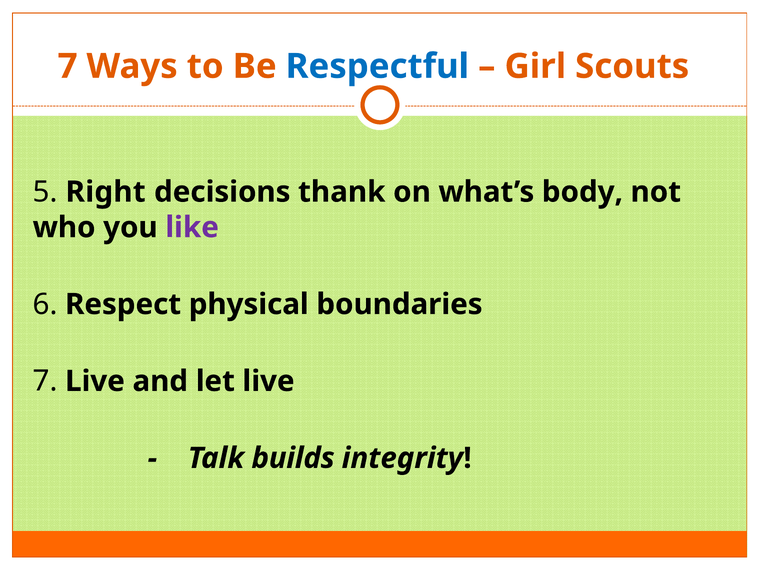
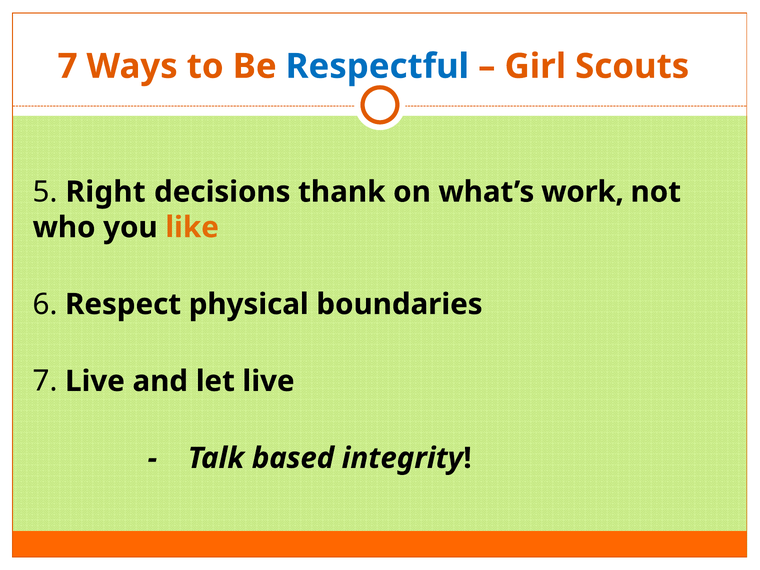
body: body -> work (583, 192)
like colour: purple -> orange (192, 227)
builds: builds -> based (293, 458)
